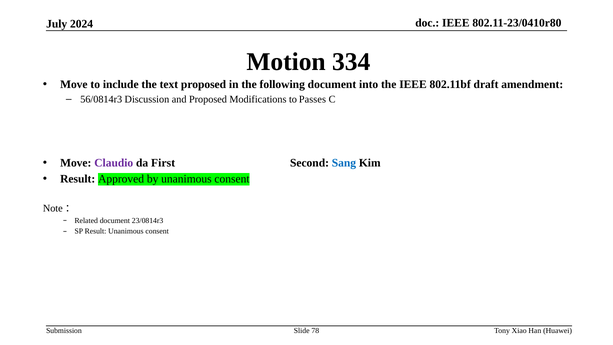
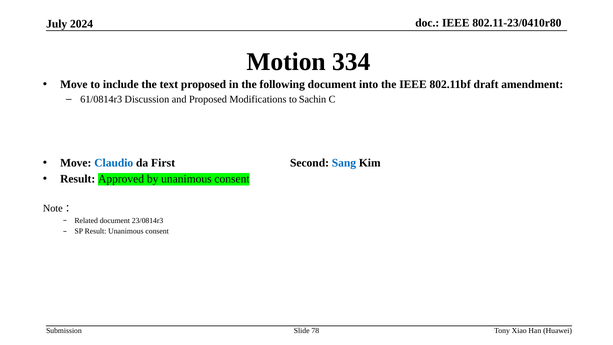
56/0814r3: 56/0814r3 -> 61/0814r3 (101, 99)
Passes: Passes -> Sachin (313, 99)
Claudio colour: purple -> blue (114, 163)
